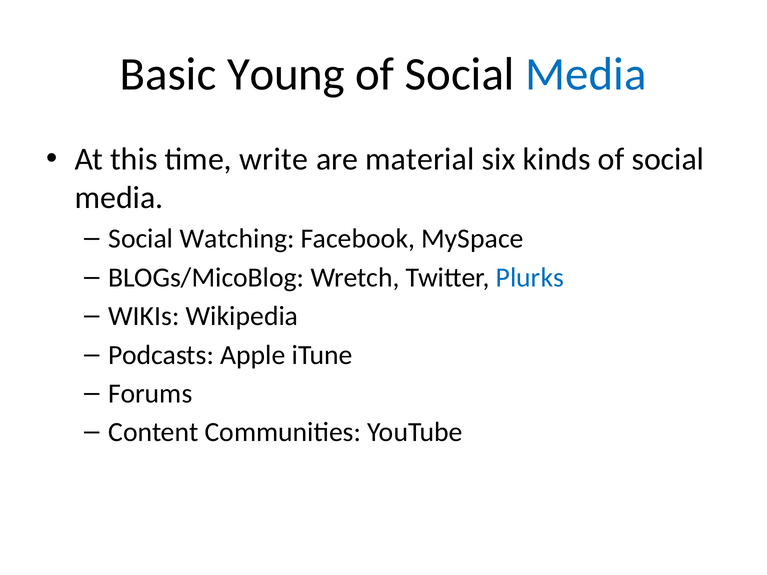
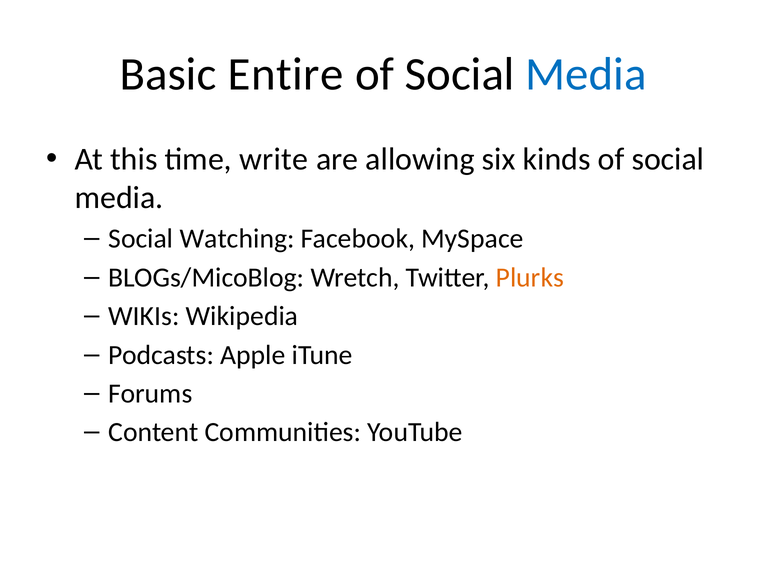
Young: Young -> Entire (286, 74)
material: material -> allowing (420, 159)
Plurks colour: blue -> orange (530, 278)
